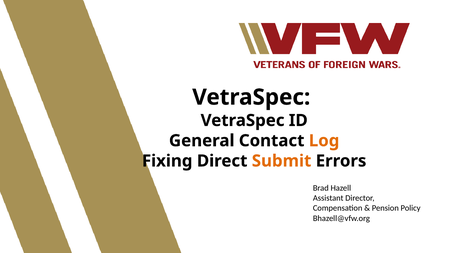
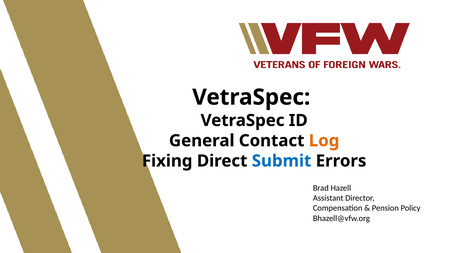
Submit colour: orange -> blue (282, 161)
